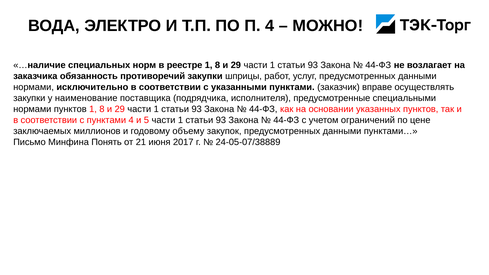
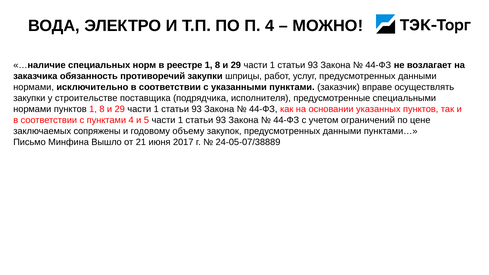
наименование: наименование -> строительстве (86, 98)
миллионов: миллионов -> сопряжены (97, 131)
Понять: Понять -> Вышло (107, 142)
